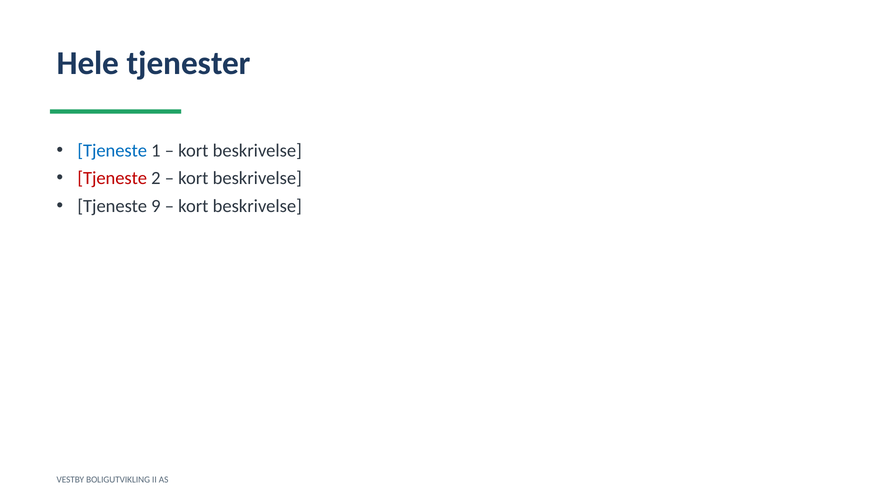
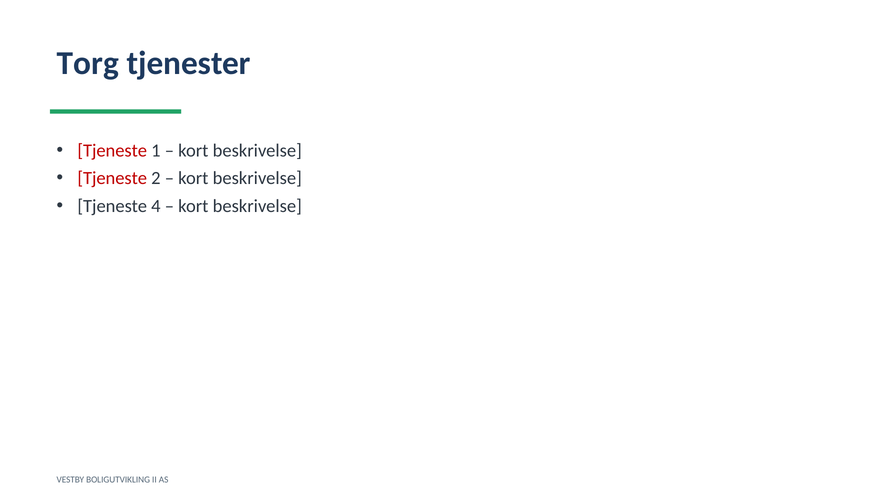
Hele: Hele -> Torg (88, 63)
Tjeneste colour: blue -> red (112, 151)
9: 9 -> 4 (156, 206)
